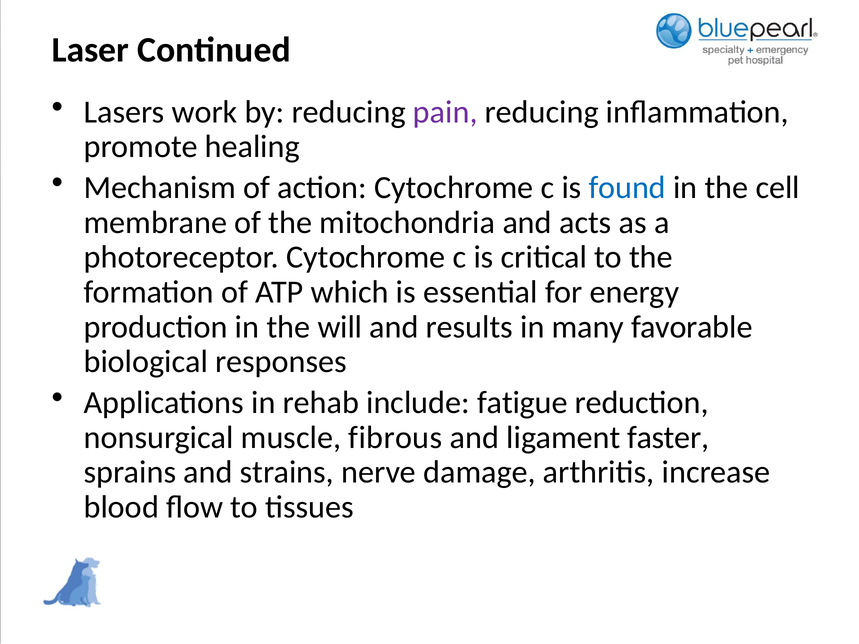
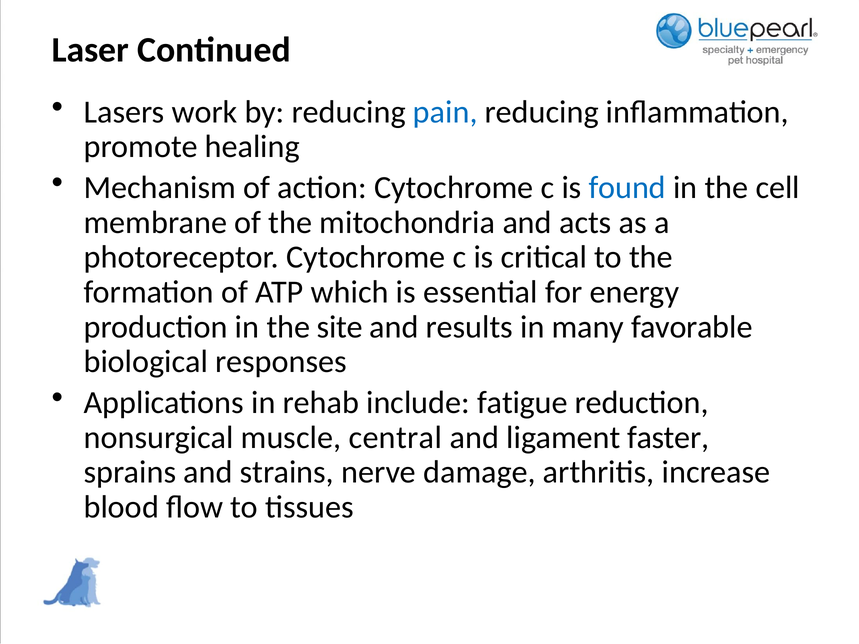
pain colour: purple -> blue (445, 112)
will: will -> site (340, 327)
fibrous: fibrous -> central (395, 438)
